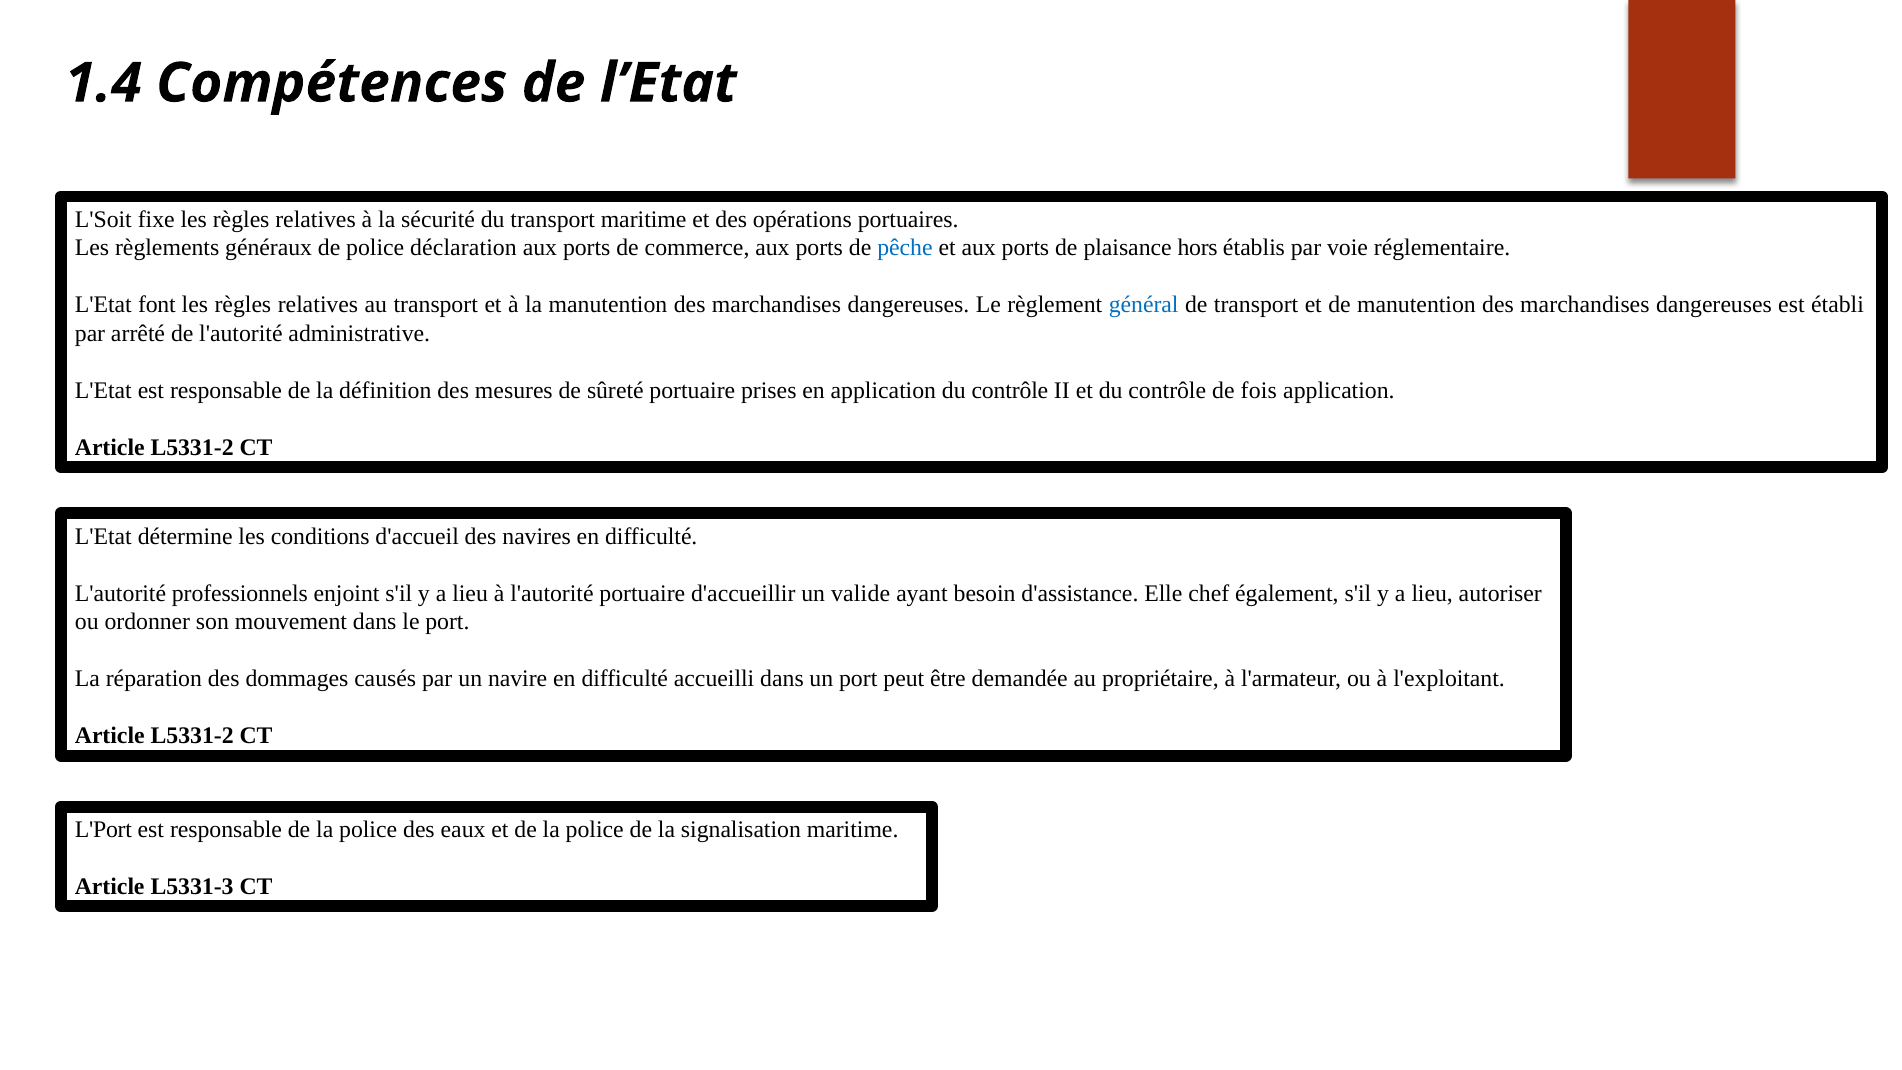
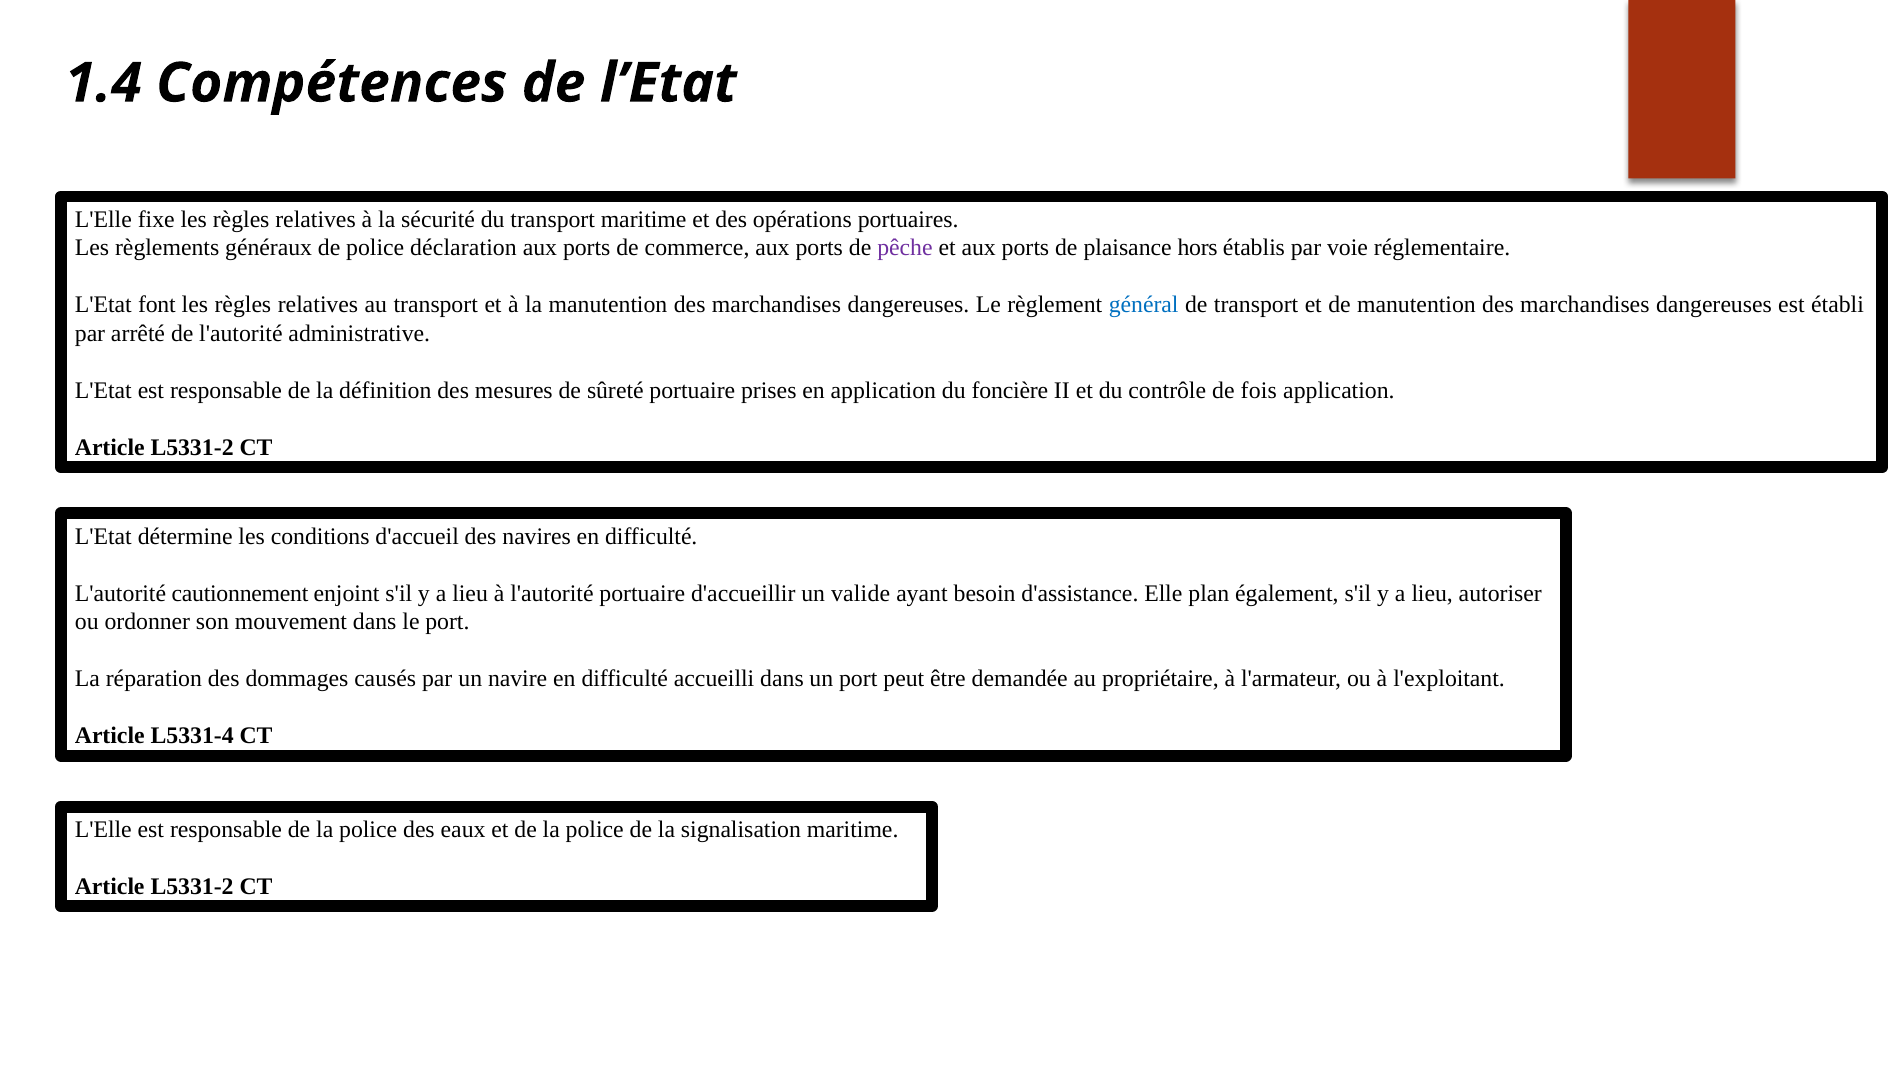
L'Soit: L'Soit -> L'Elle (103, 219)
pêche colour: blue -> purple (905, 248)
application du contrôle: contrôle -> foncière (1010, 391)
professionnels: professionnels -> cautionnement (240, 593)
chef: chef -> plan (1209, 593)
L5331-2: L5331-2 -> L5331-4 (192, 736)
L'Port: L'Port -> L'Elle (103, 829)
L5331-3: L5331-3 -> L5331-2 (192, 886)
